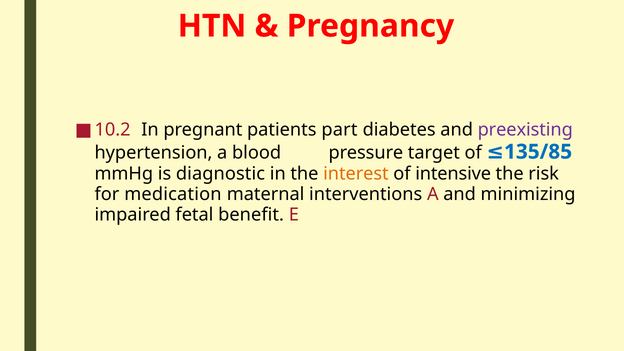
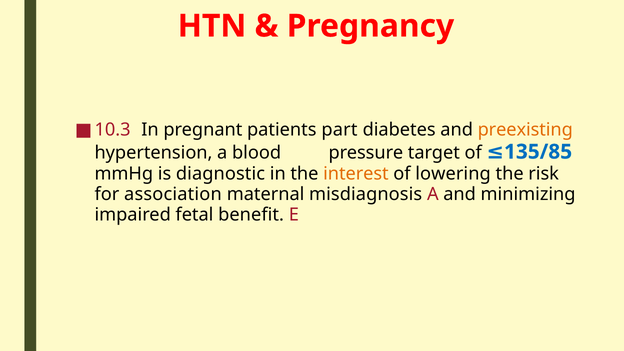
10.2: 10.2 -> 10.3 (113, 130)
preexisting colour: purple -> orange (525, 130)
intensive: intensive -> lowering (453, 174)
medication: medication -> association (173, 194)
interventions: interventions -> misdiagnosis (366, 194)
